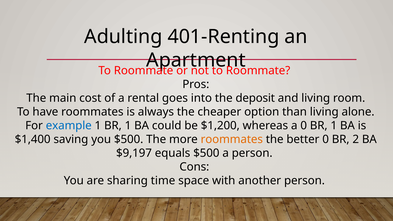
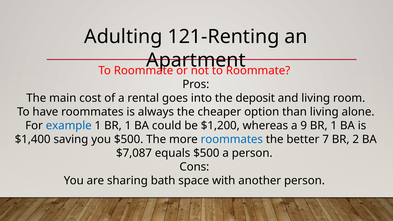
401-Renting: 401-Renting -> 121-Renting (223, 37)
a 0: 0 -> 9 (304, 126)
roommates colour: orange -> blue (232, 139)
better 0: 0 -> 7 (326, 139)
$9,197: $9,197 -> $7,087 (134, 153)
time: time -> bath (163, 181)
